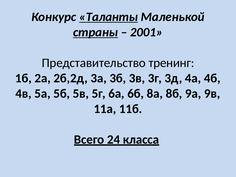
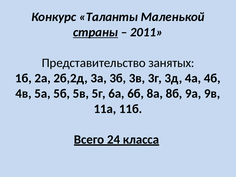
Таланты underline: present -> none (109, 17)
2001: 2001 -> 2011 (147, 32)
тренинг: тренинг -> занятых (171, 63)
